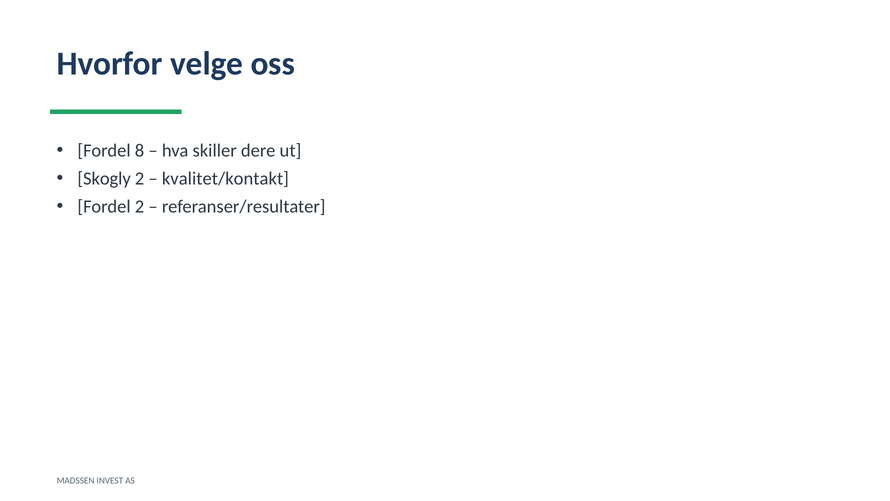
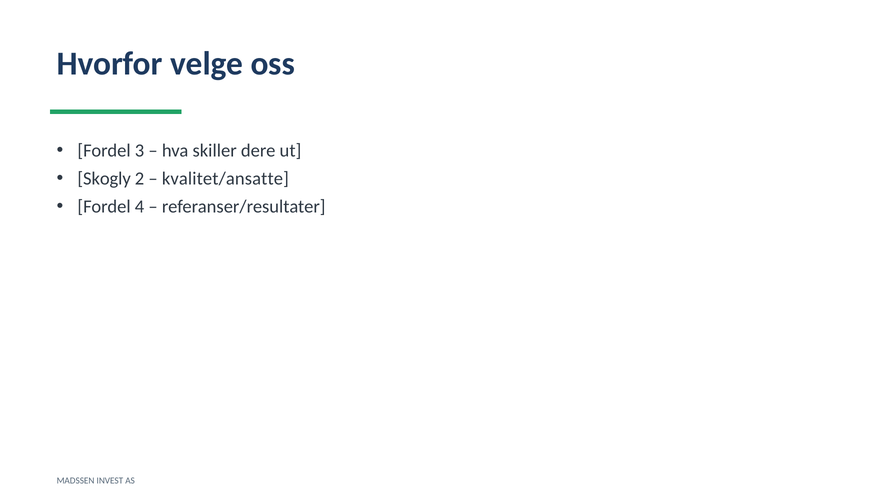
8: 8 -> 3 (140, 151)
kvalitet/kontakt: kvalitet/kontakt -> kvalitet/ansatte (225, 179)
Fordel 2: 2 -> 4 (140, 206)
